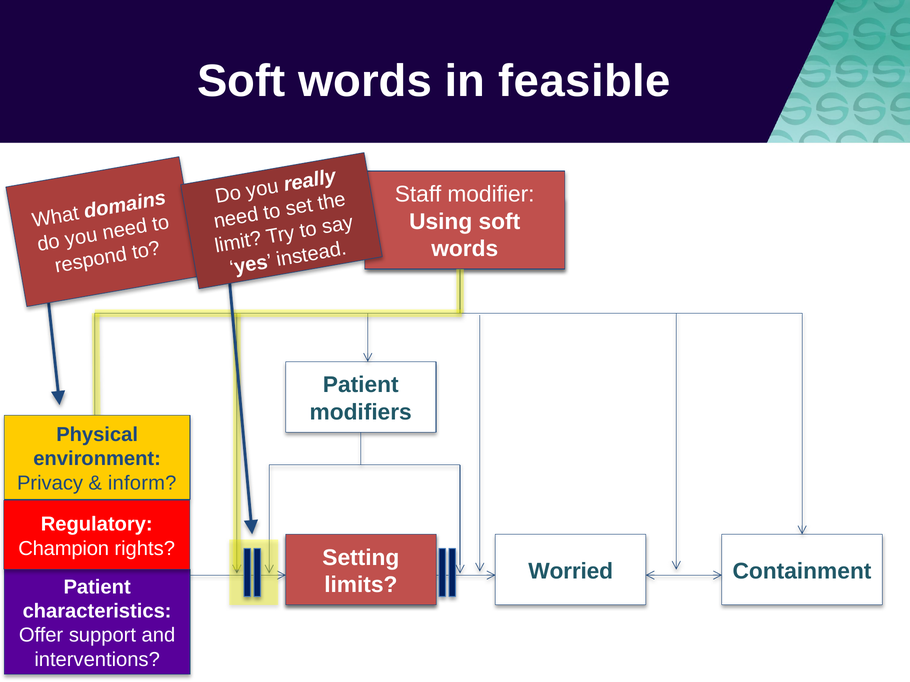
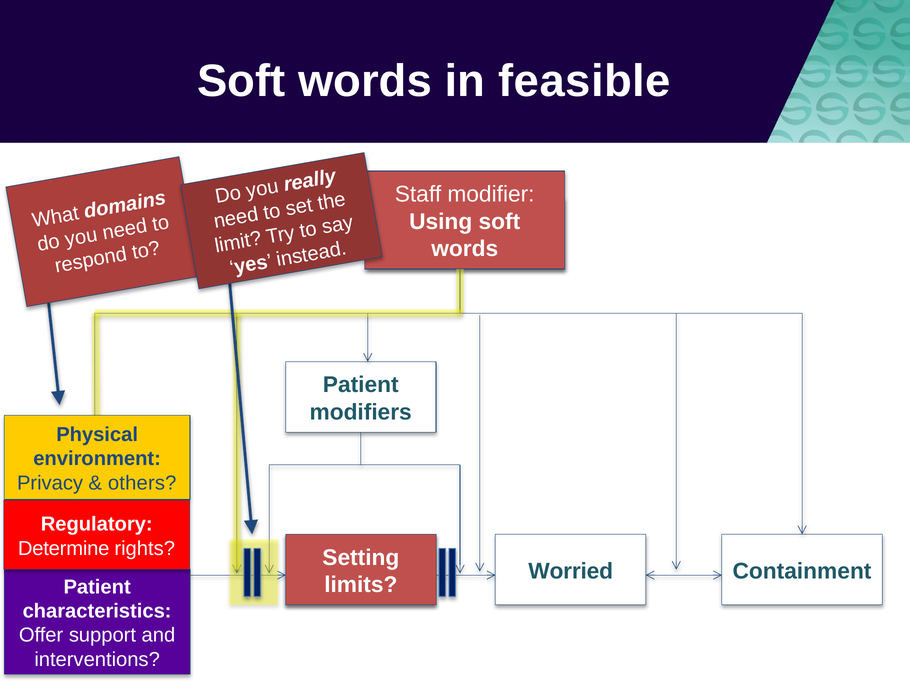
inform: inform -> others (142, 483)
Champion: Champion -> Determine (64, 549)
